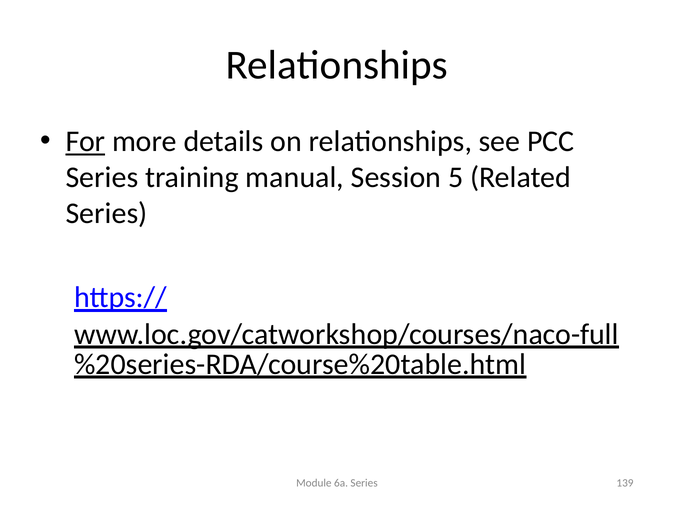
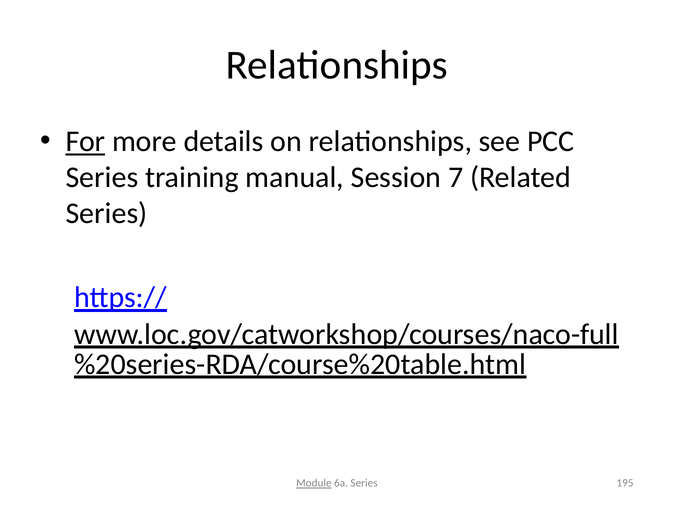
5: 5 -> 7 (456, 177)
Module underline: none -> present (314, 483)
139: 139 -> 195 (625, 483)
